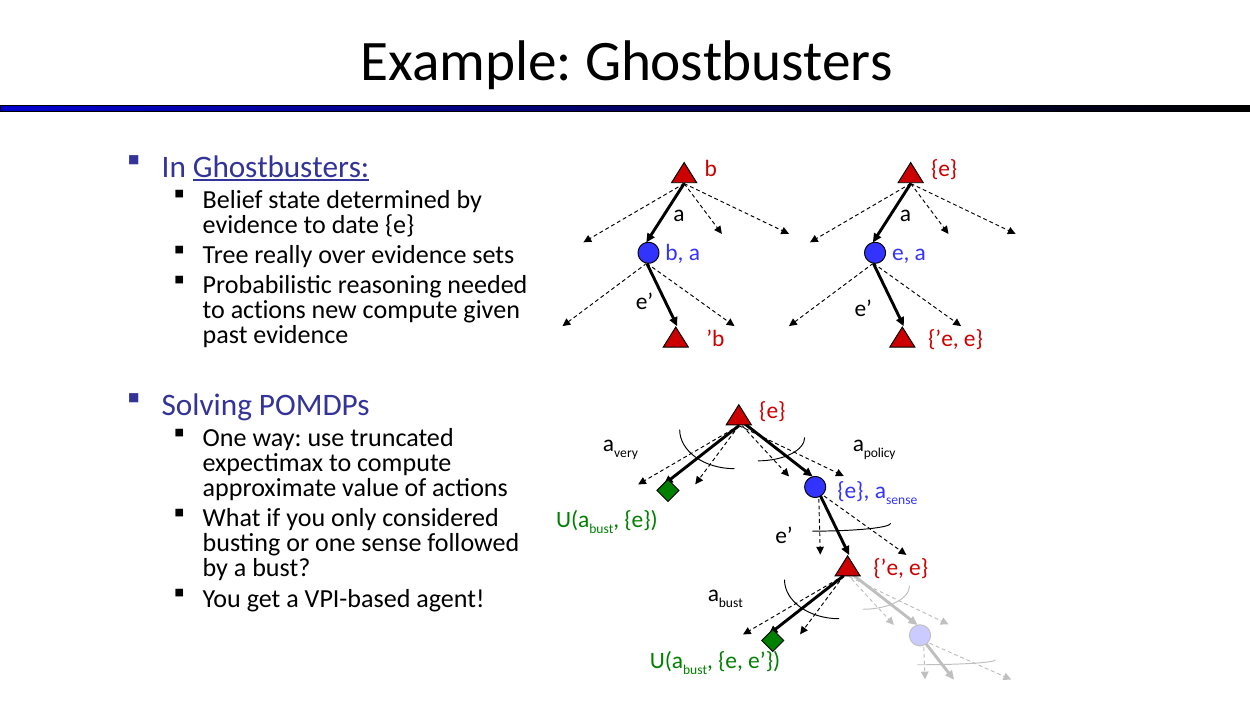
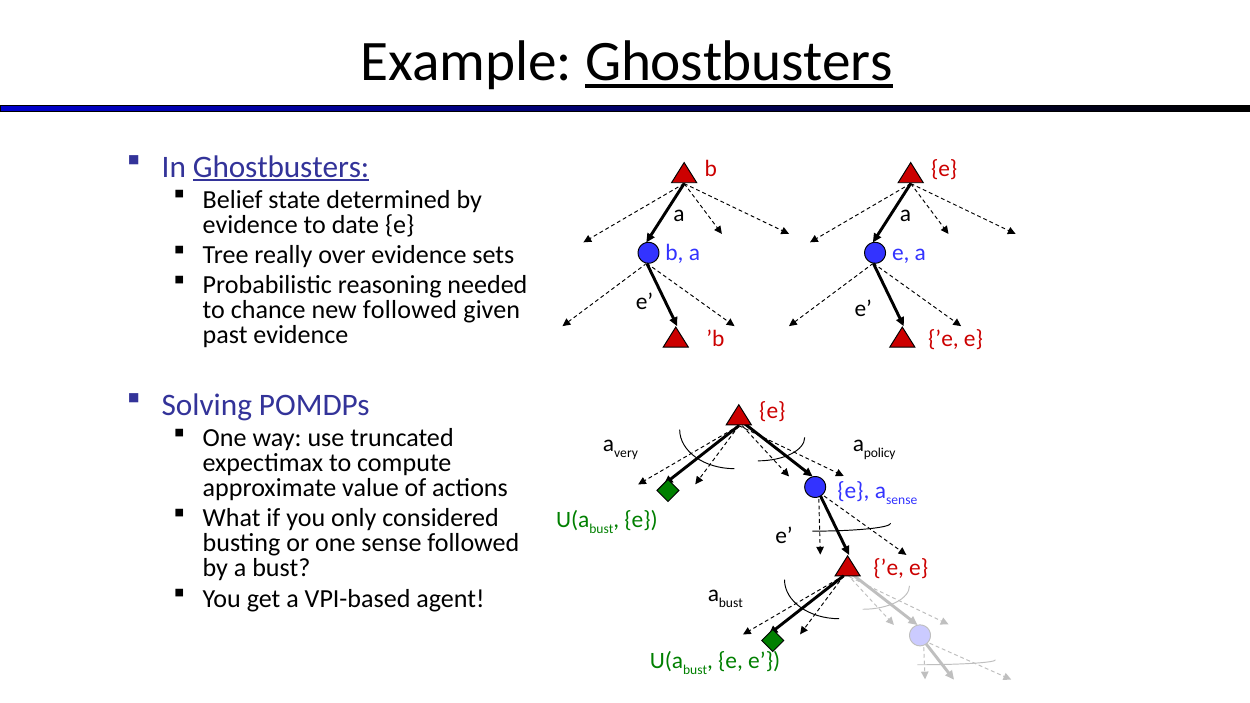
Ghostbusters underline: none -> present (739, 61)
to actions: actions -> chance (268, 310)
new compute: compute -> followed (410, 310)
